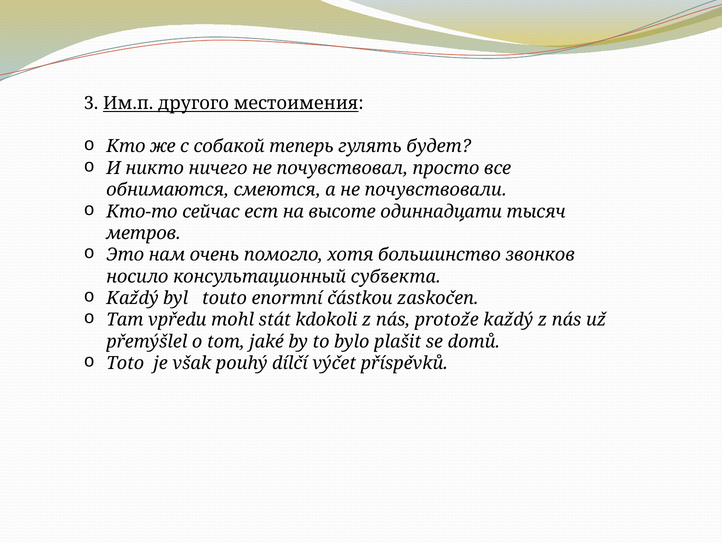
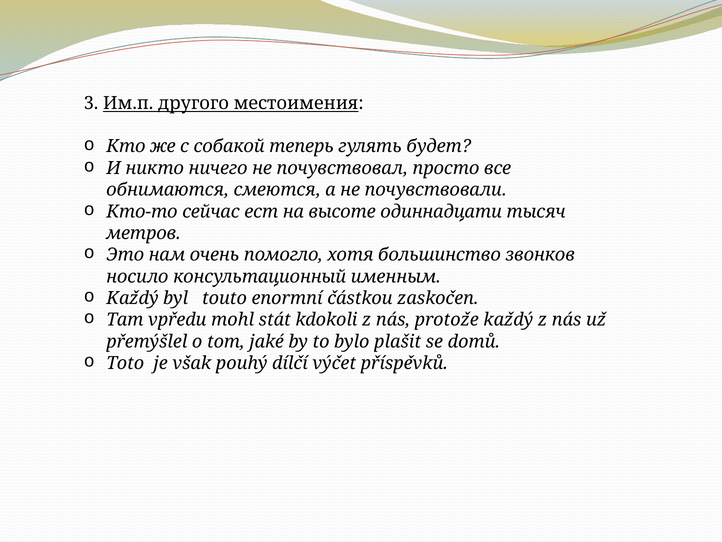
субъекта: субъекта -> именным (396, 276)
